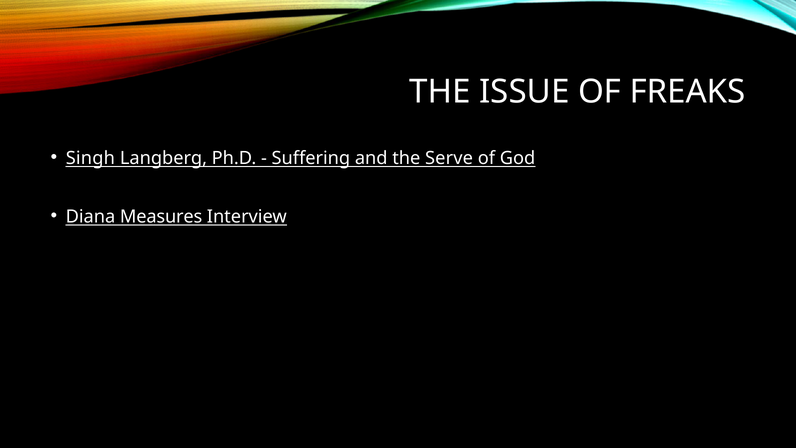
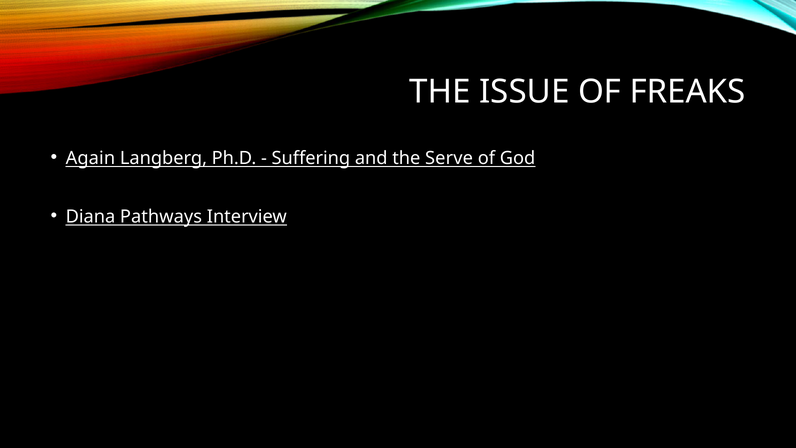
Singh: Singh -> Again (90, 158)
Measures: Measures -> Pathways (161, 217)
